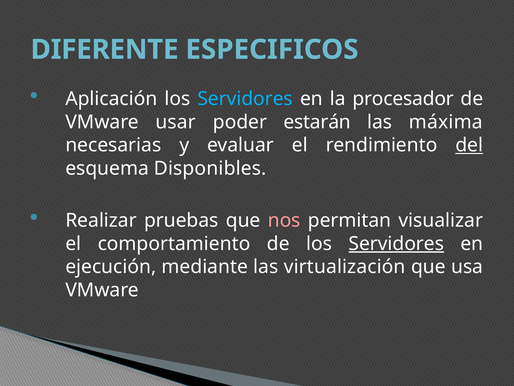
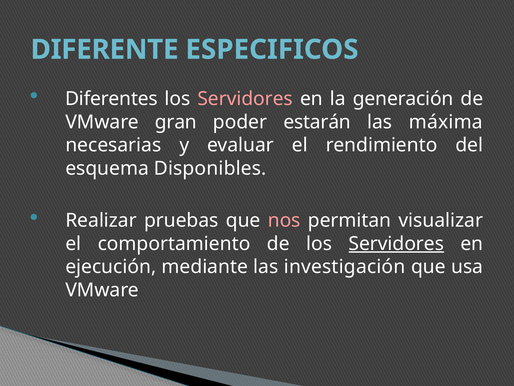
Aplicación: Aplicación -> Diferentes (111, 99)
Servidores colour: light blue -> pink (245, 99)
procesador: procesador -> generación (403, 99)
usar: usar -> gran (176, 122)
del underline: present -> none (469, 145)
virtualización: virtualización -> investigación (345, 266)
